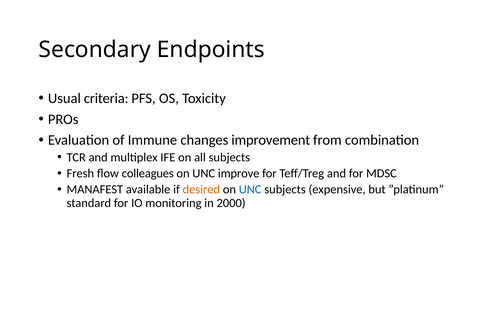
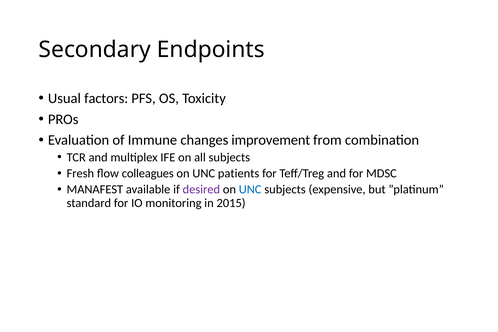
criteria: criteria -> factors (106, 98)
improve: improve -> patients (239, 173)
desired colour: orange -> purple (201, 189)
2000: 2000 -> 2015 (231, 203)
